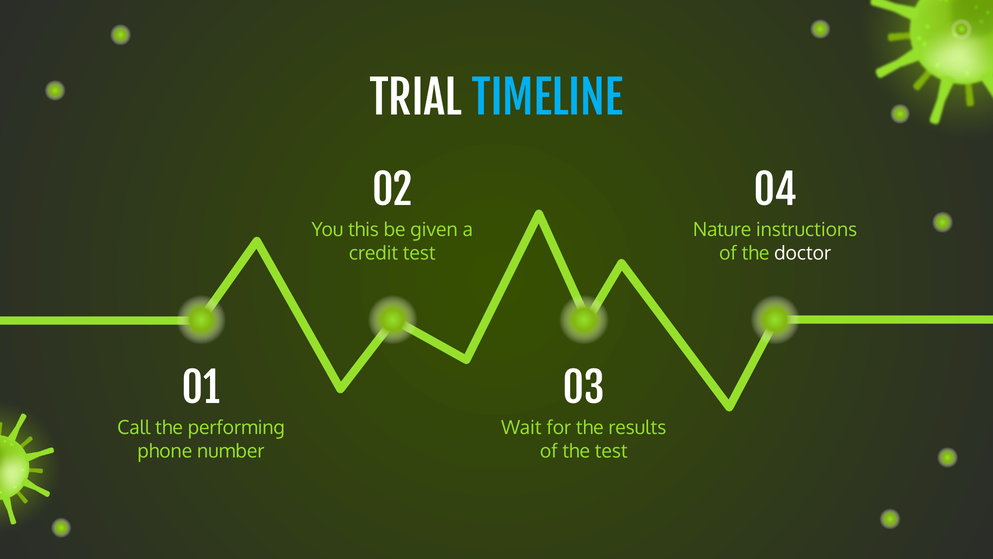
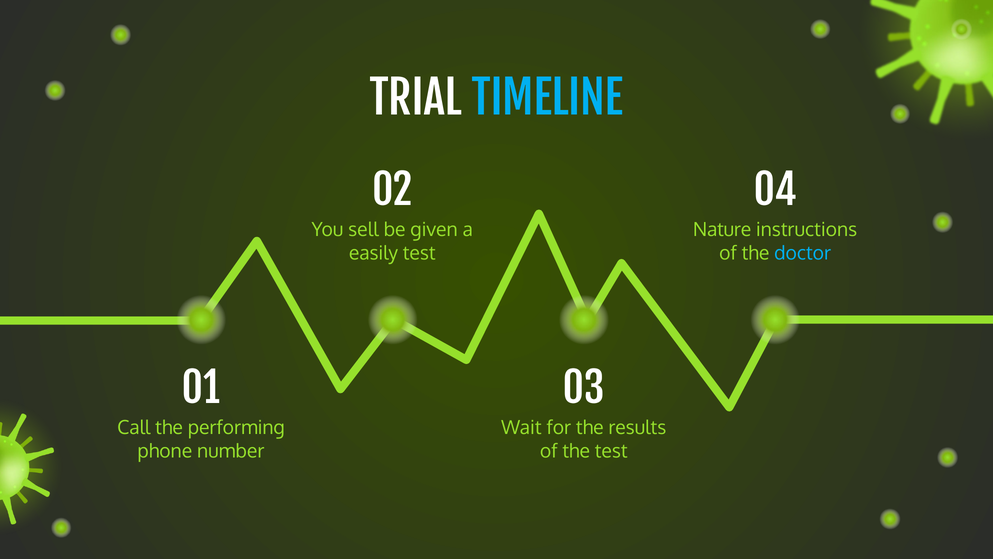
this: this -> sell (363, 230)
credit: credit -> easily (374, 253)
doctor colour: white -> light blue (803, 253)
